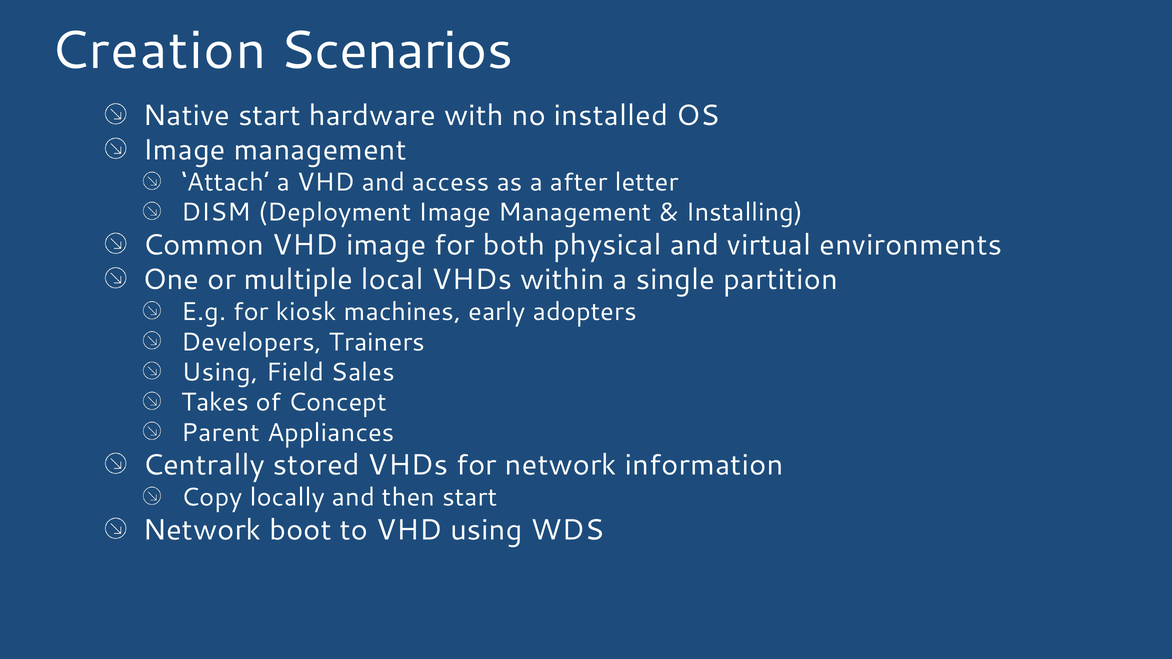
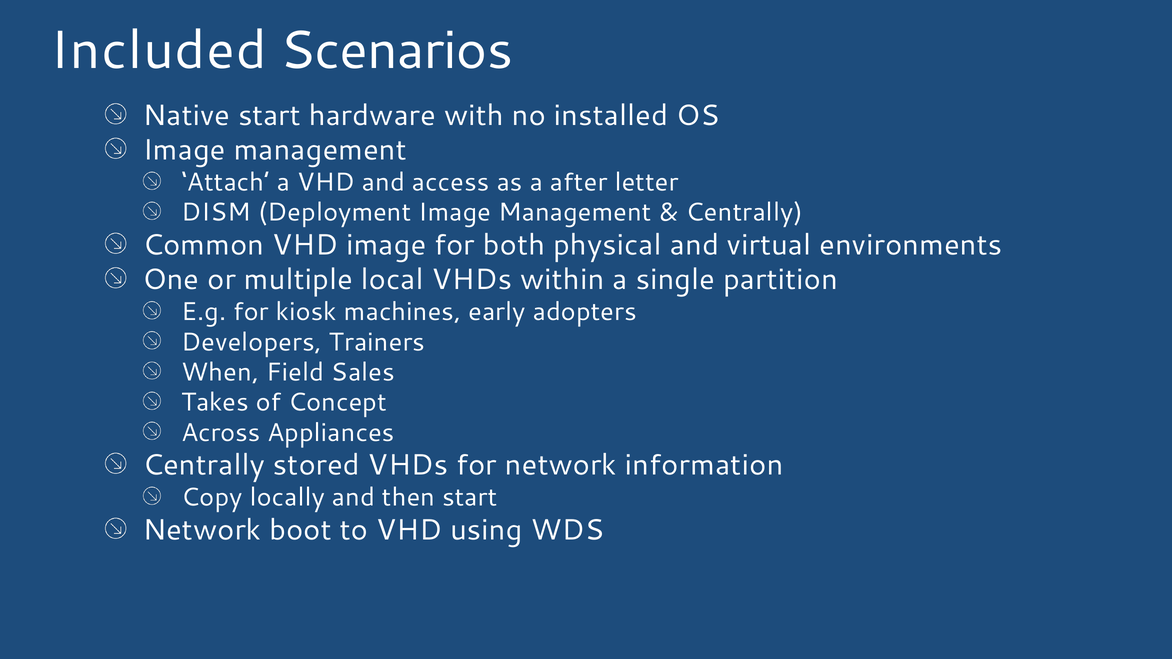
Creation: Creation -> Included (158, 51)
Installing: Installing -> Centrally (744, 213)
Using: Using -> When (220, 372)
Parent: Parent -> Across (221, 433)
